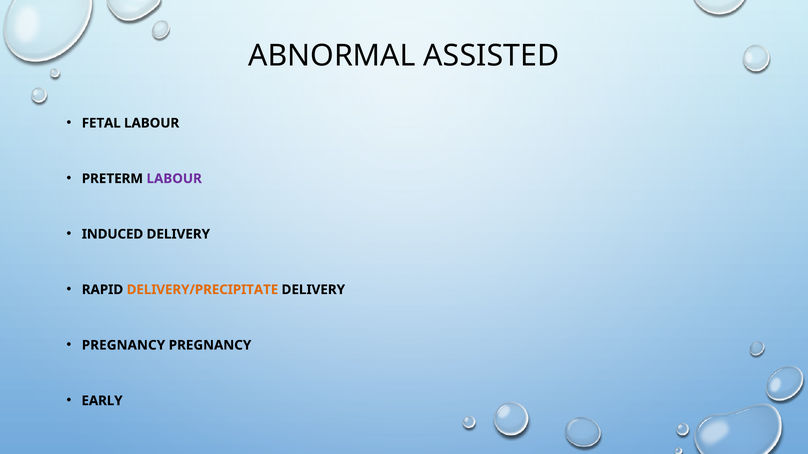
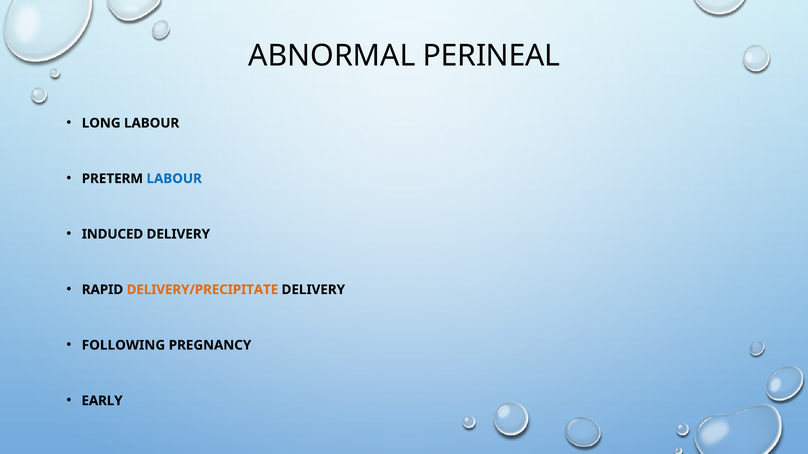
ASSISTED: ASSISTED -> PERINEAL (492, 56)
FETAL: FETAL -> LONG (101, 123)
LABOUR colour: purple -> blue (174, 179)
PREGNANCY: PREGNANCY -> FOLLOWING (123, 346)
